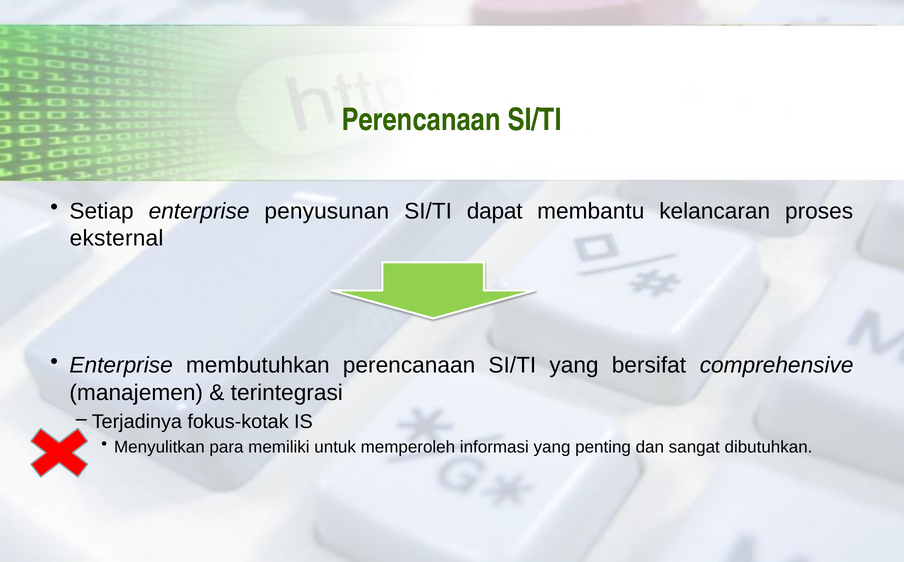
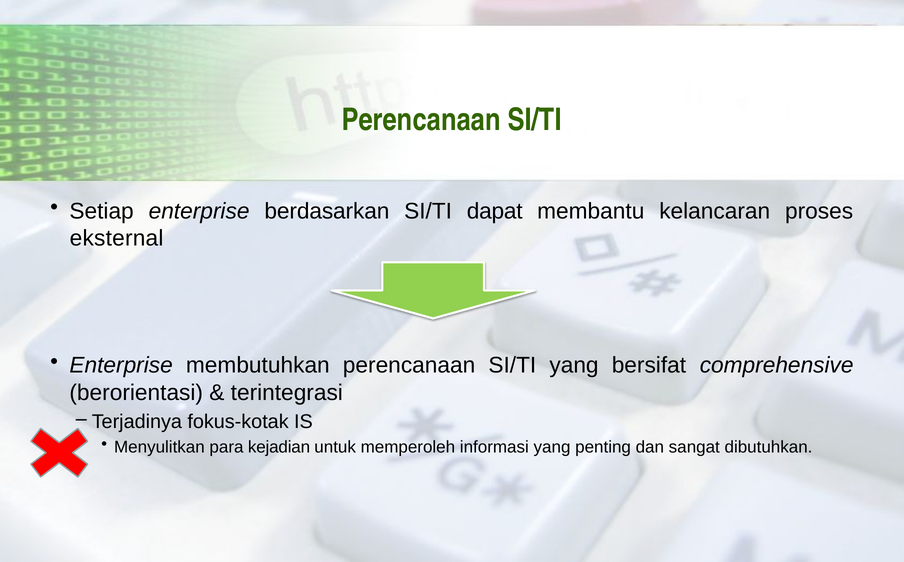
penyusunan: penyusunan -> berdasarkan (327, 211)
manajemen: manajemen -> berorientasi (136, 393)
memiliki: memiliki -> kejadian (279, 447)
